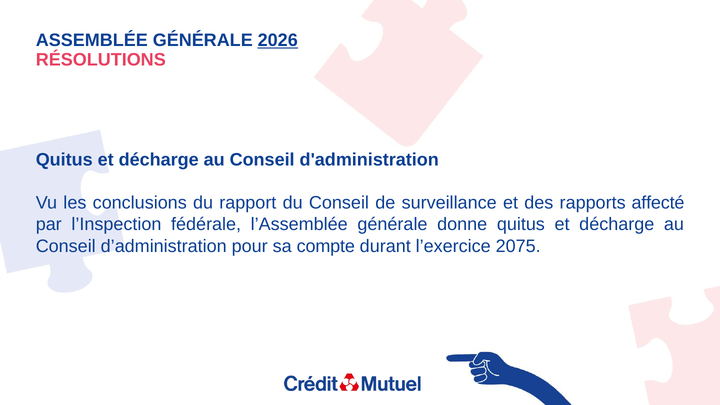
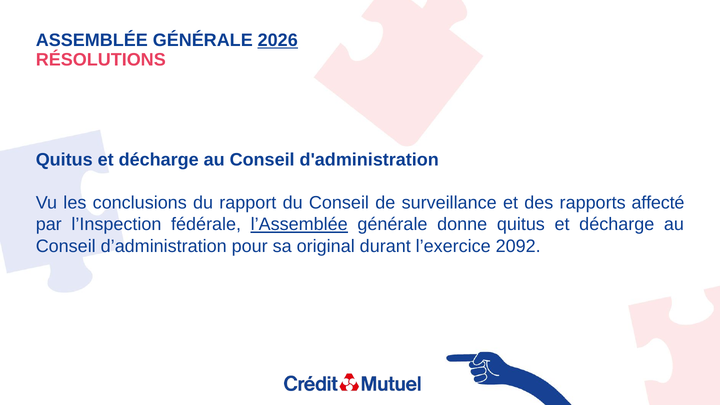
l’Assemblée underline: none -> present (299, 225)
compte: compte -> original (326, 246)
2075: 2075 -> 2092 (518, 246)
